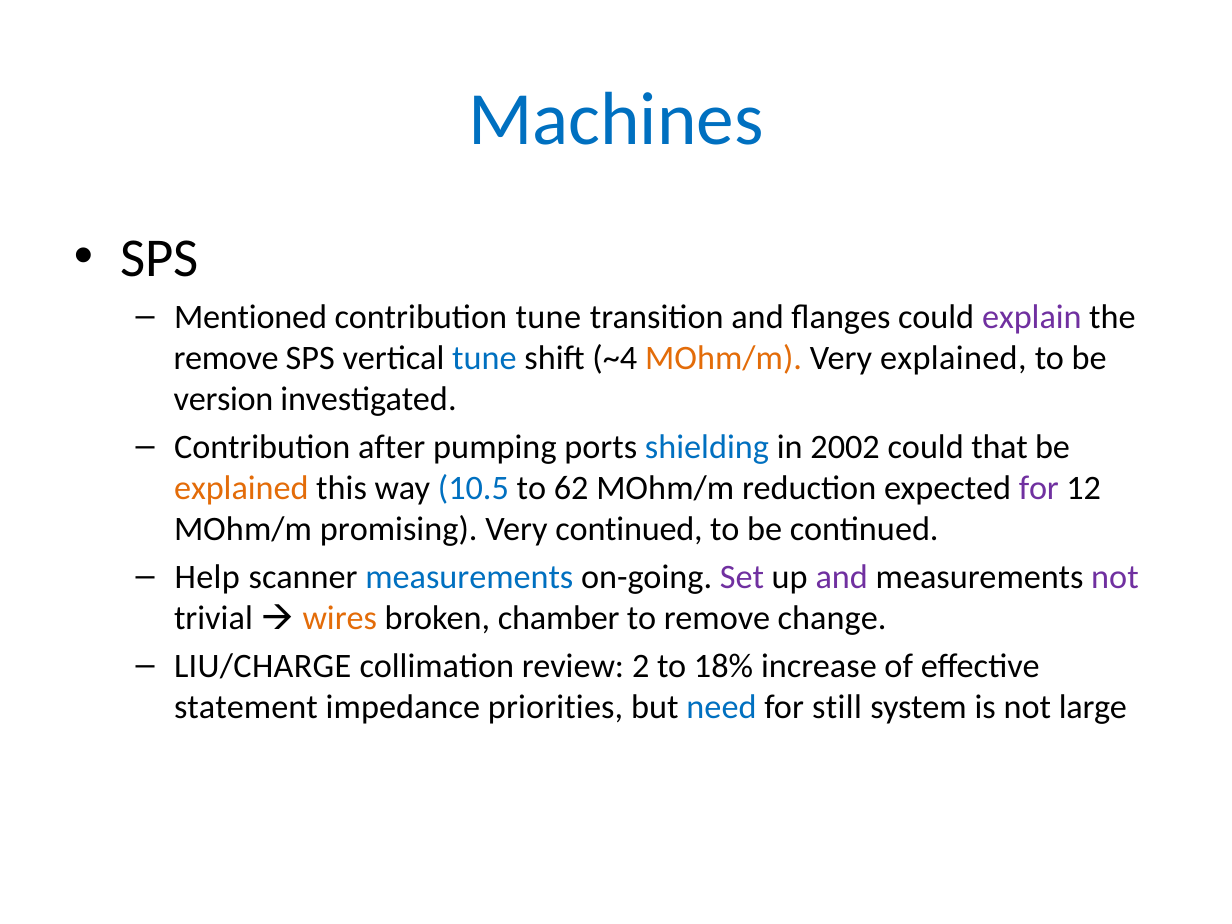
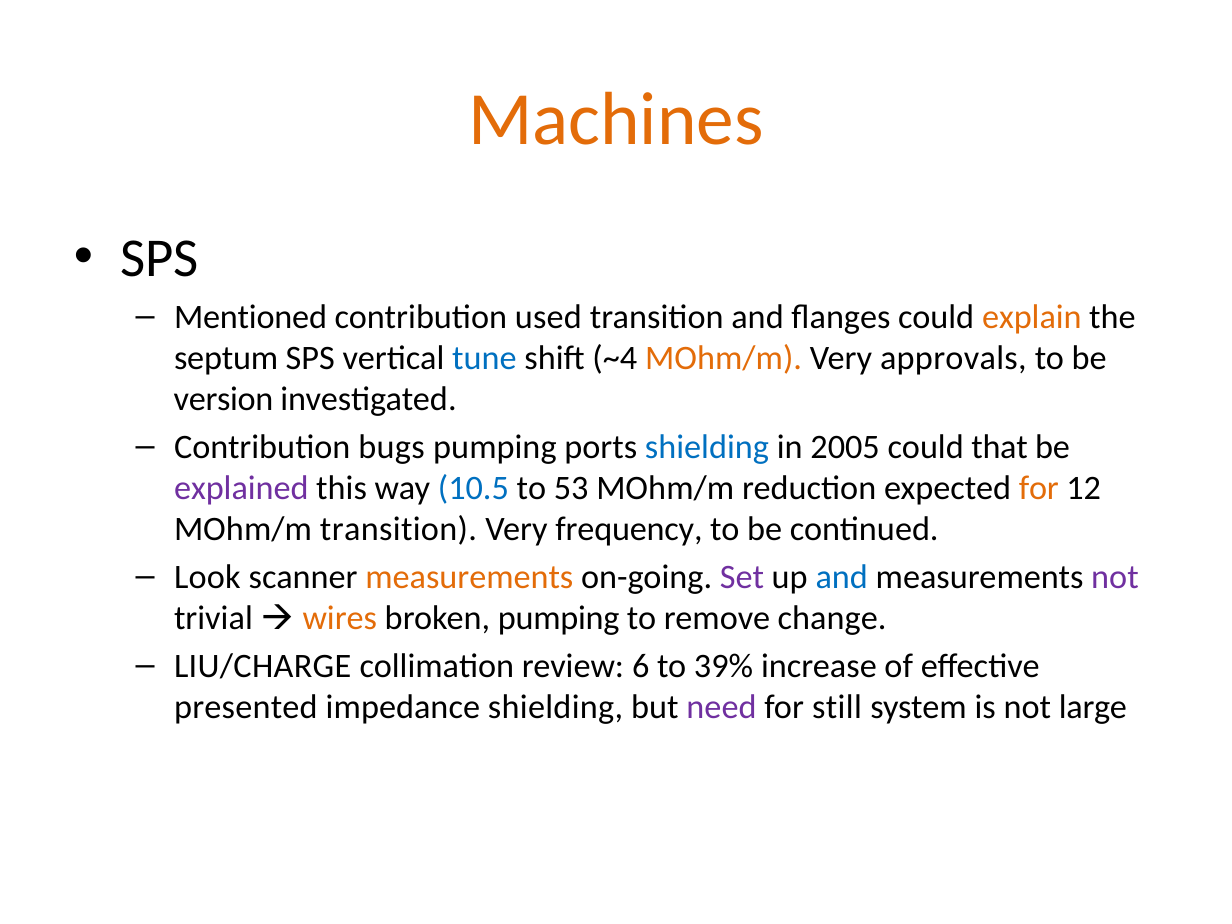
Machines colour: blue -> orange (616, 119)
contribution tune: tune -> used (548, 317)
explain colour: purple -> orange (1032, 317)
remove: remove -> septum (226, 358)
Very explained: explained -> approvals (953, 358)
after: after -> bugs (392, 447)
2002: 2002 -> 2005 (845, 447)
explained colour: orange -> purple (241, 488)
62: 62 -> 53 (571, 488)
for colour: purple -> orange (1039, 488)
MOhm/m promising: promising -> transition (399, 530)
Very continued: continued -> frequency (629, 530)
Help: Help -> Look (207, 577)
measurements colour: blue -> orange (469, 577)
and colour: purple -> blue (842, 577)
broken chamber: chamber -> pumping (559, 619)
2: 2 -> 6 (641, 666)
18%: 18% -> 39% (724, 666)
statement: statement -> presented (246, 708)
impedance priorities: priorities -> shielding (555, 708)
need colour: blue -> purple (722, 708)
